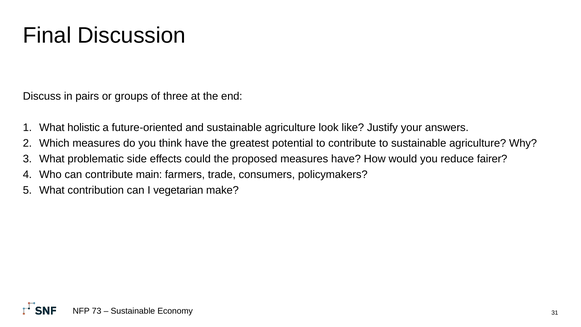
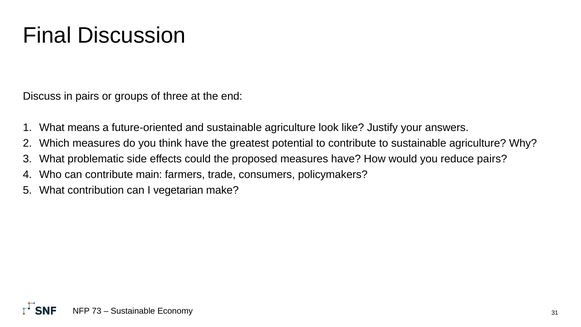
holistic: holistic -> means (84, 127)
reduce fairer: fairer -> pairs (492, 159)
